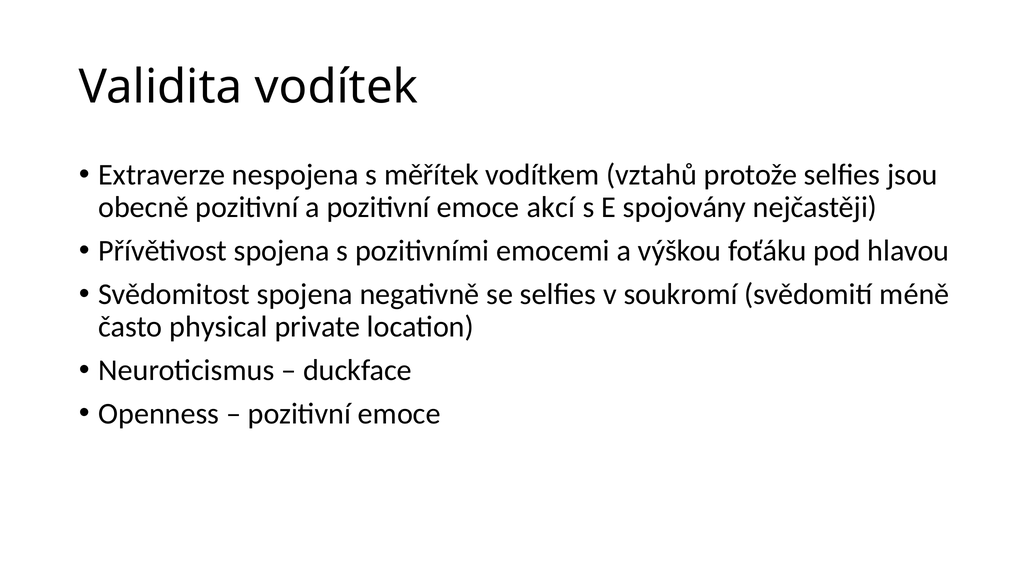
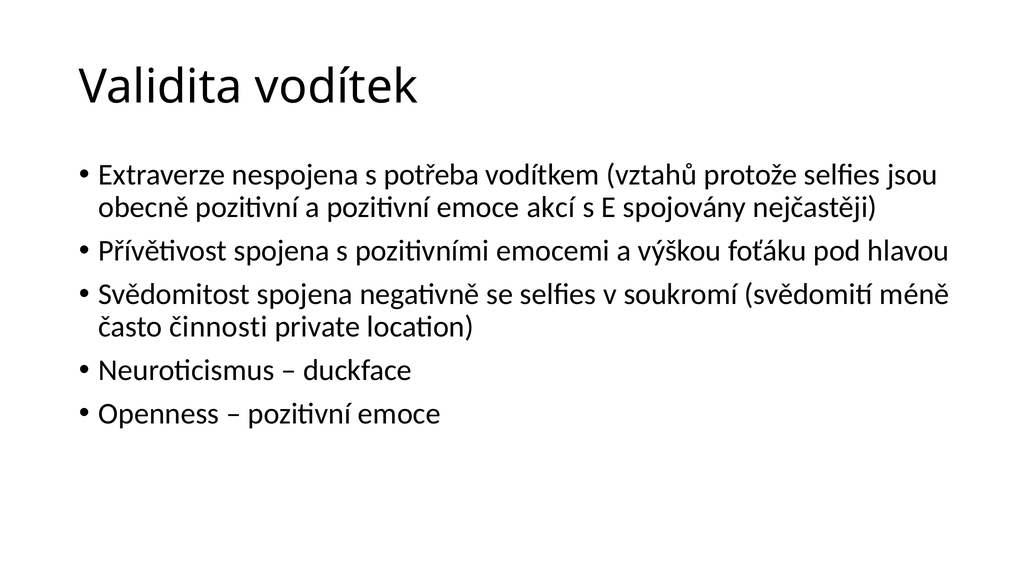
měřítek: měřítek -> potřeba (432, 175)
physical: physical -> činnosti (218, 327)
